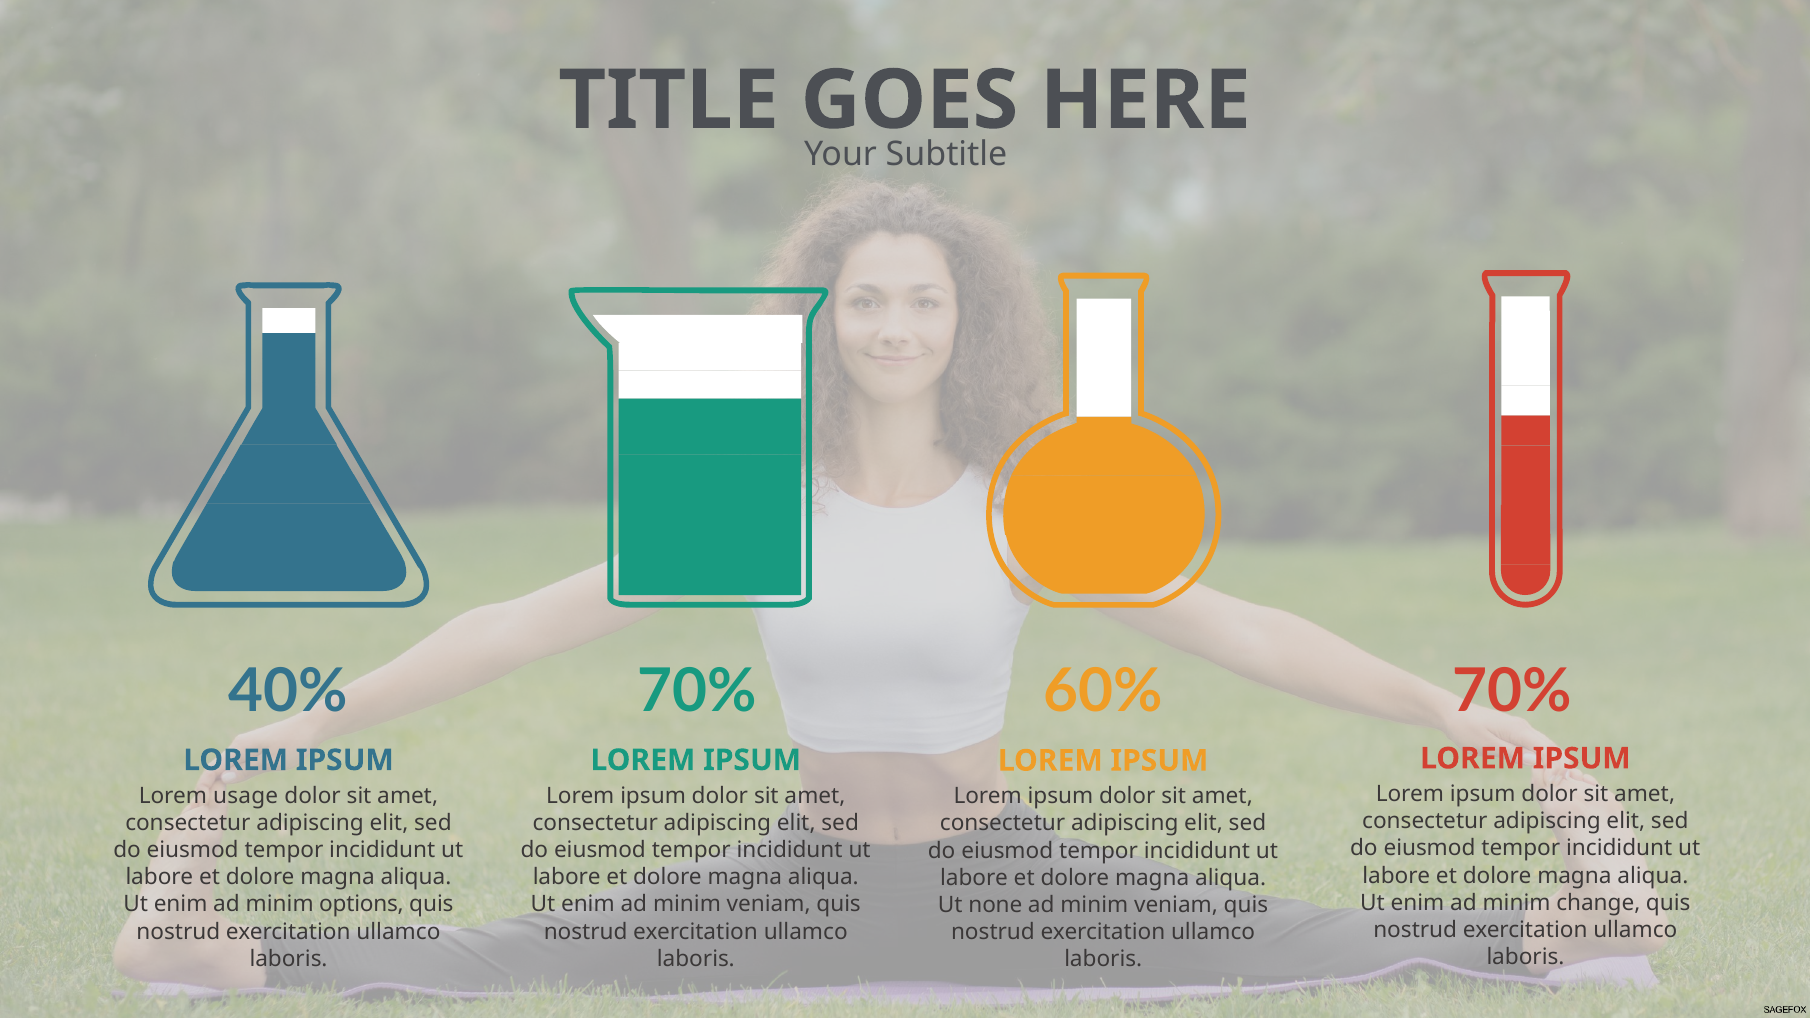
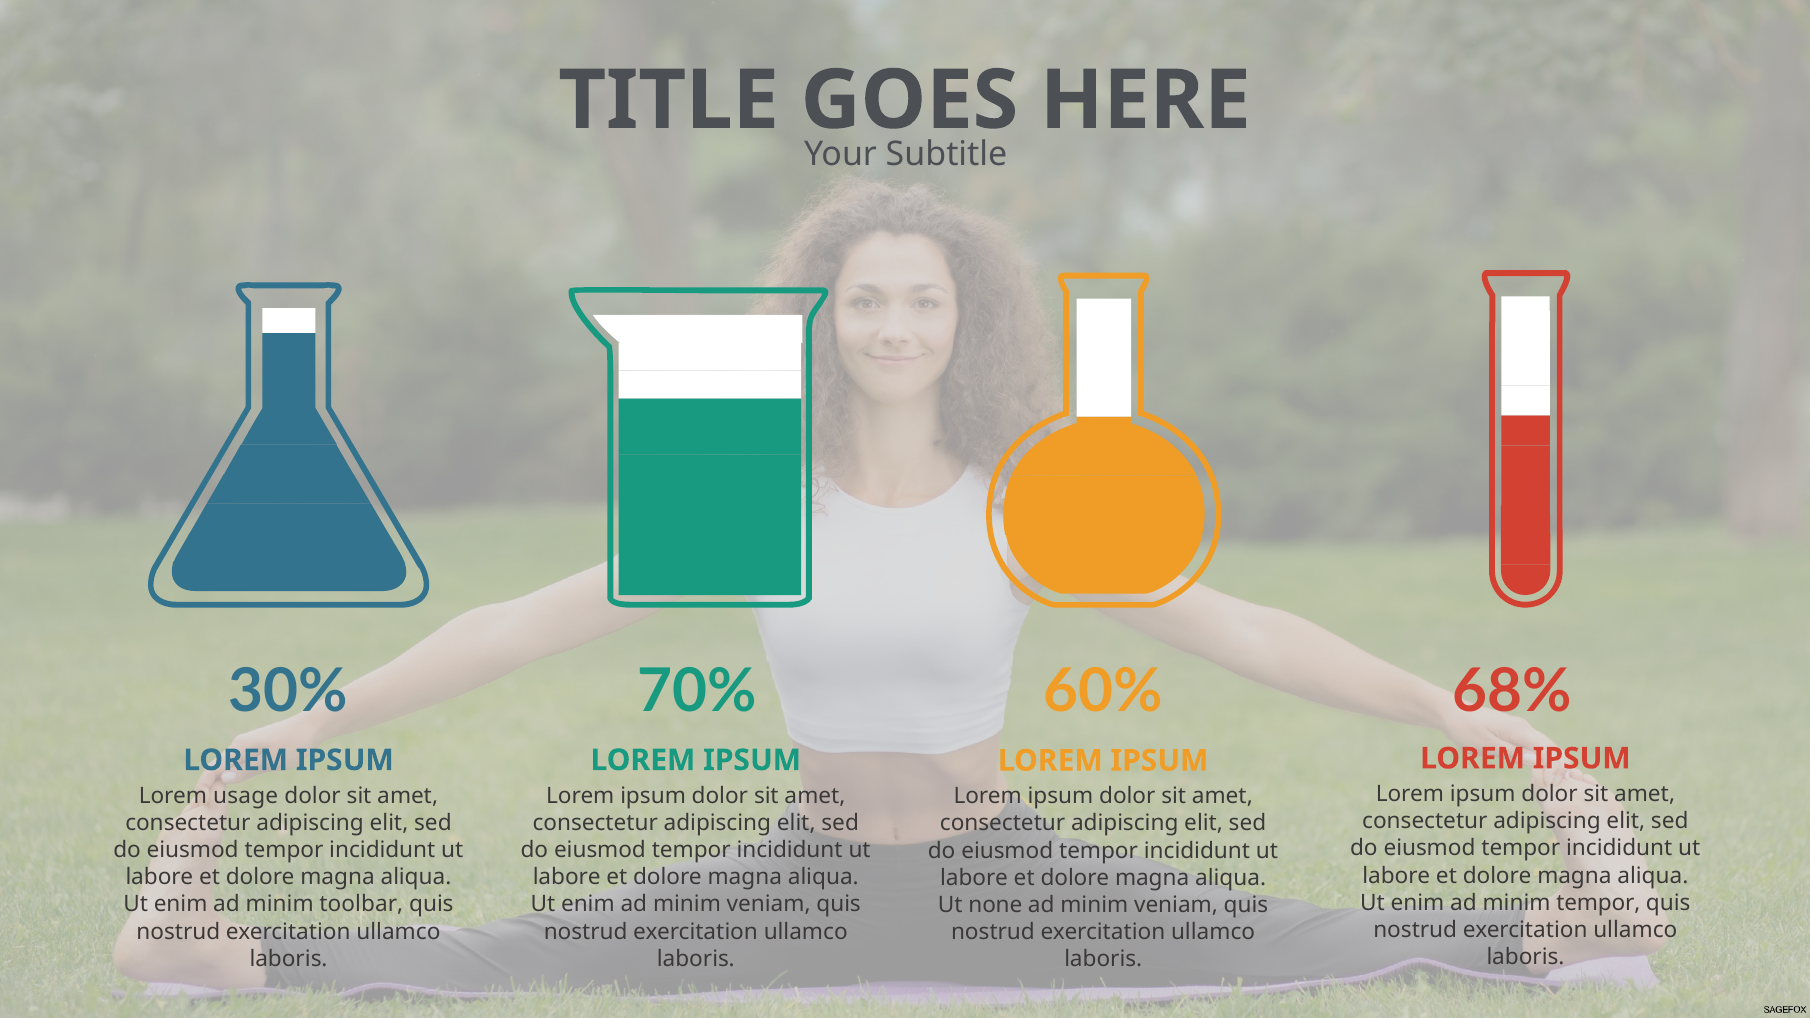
40%: 40% -> 30% (289, 692)
60% 70%: 70% -> 68% (1512, 692)
minim change: change -> tempor (1598, 903)
options: options -> toolbar (361, 905)
